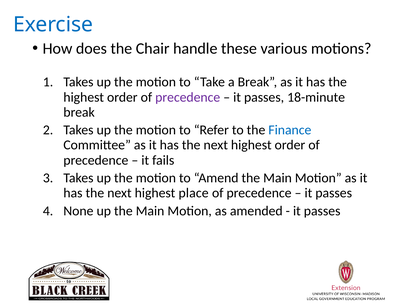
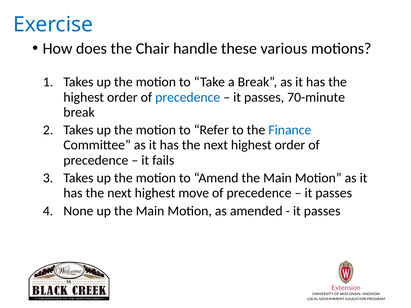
precedence colour: purple -> blue (188, 97)
18-minute: 18-minute -> 70-minute (316, 97)
place: place -> move (194, 193)
